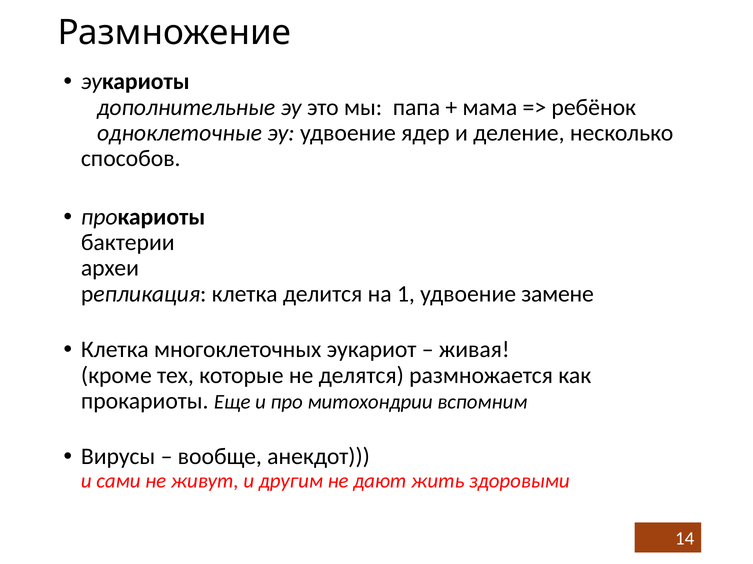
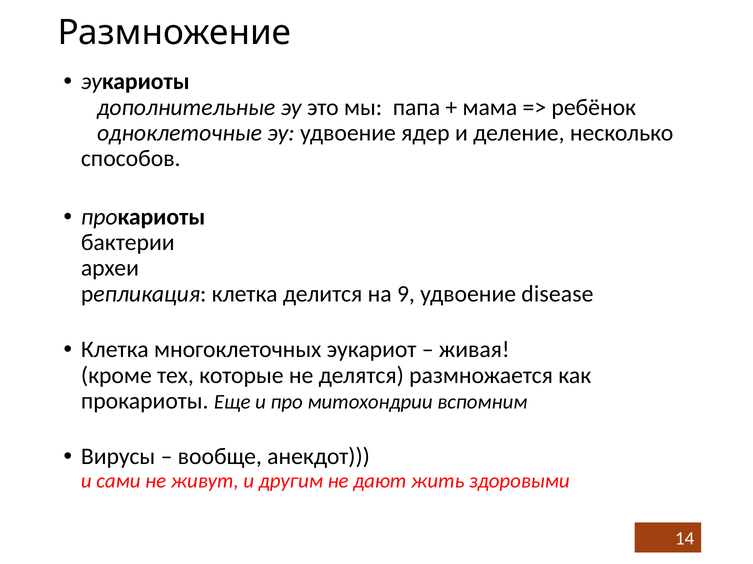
1: 1 -> 9 (406, 294)
замене: замене -> disease (557, 294)
